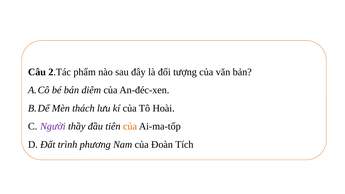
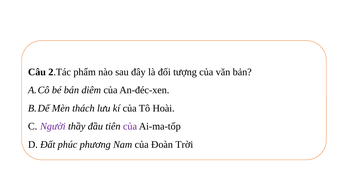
của colour: orange -> purple (130, 126)
trình: trình -> phúc (68, 144)
Tích: Tích -> Trời (184, 144)
